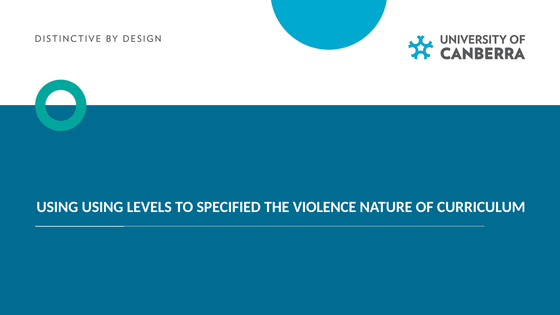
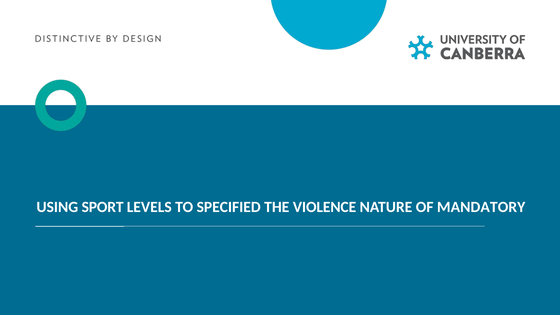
USING USING: USING -> SPORT (103, 207)
CURRICULUM: CURRICULUM -> MANDATORY (481, 207)
